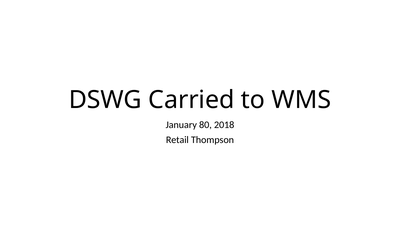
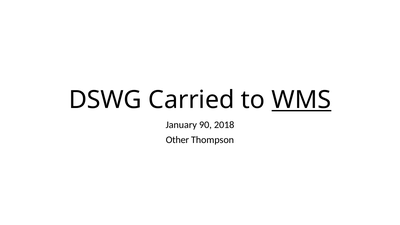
WMS underline: none -> present (301, 100)
80: 80 -> 90 (205, 125)
Retail: Retail -> Other (177, 140)
